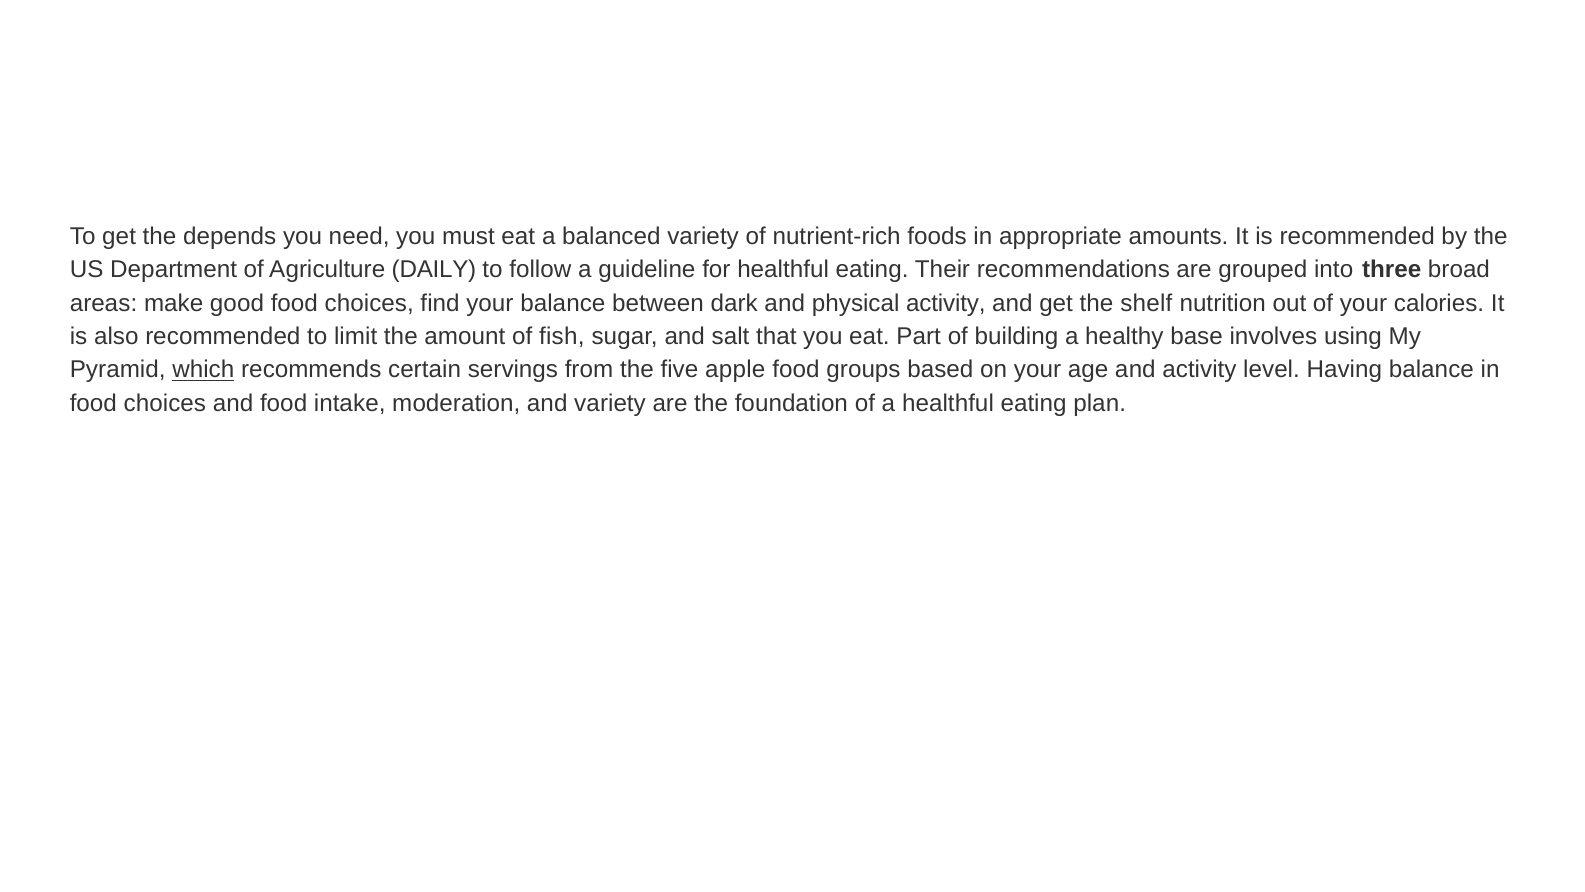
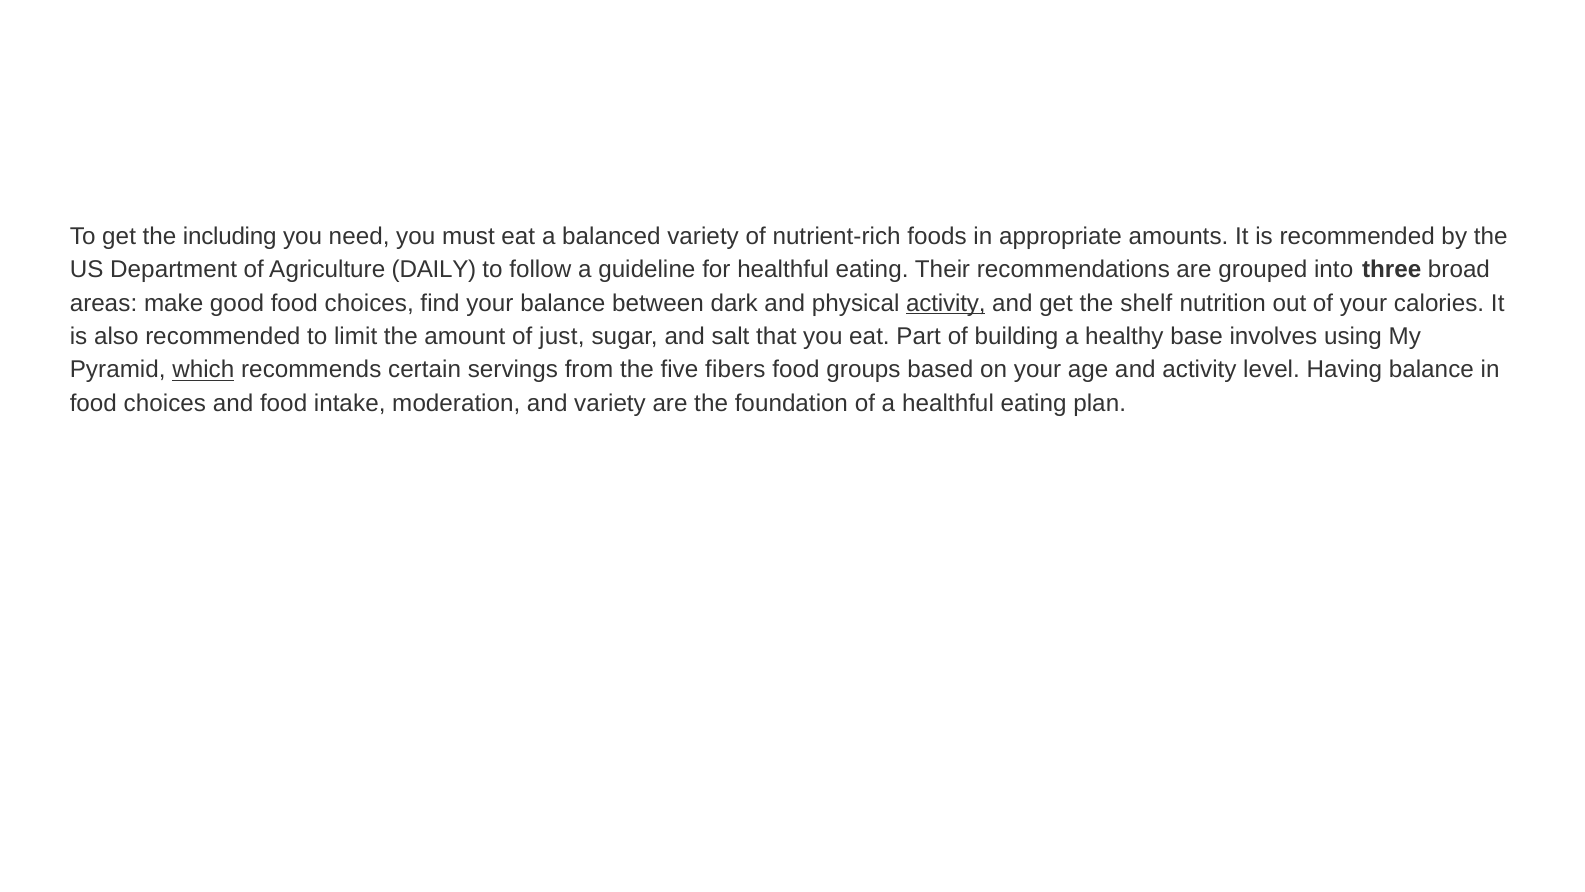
depends: depends -> including (230, 236)
activity underline: none -> present (946, 303)
fish: fish -> just (562, 336)
apple: apple -> fibers (735, 370)
